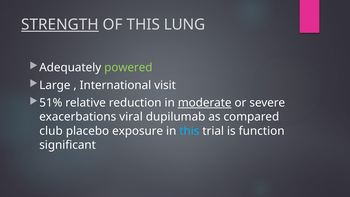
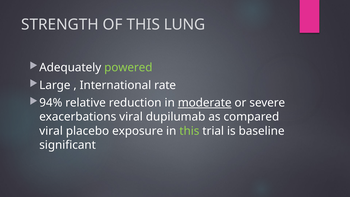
STRENGTH underline: present -> none (60, 25)
visit: visit -> rate (165, 85)
51%: 51% -> 94% (51, 103)
club: club -> viral (51, 131)
this colour: light blue -> light green (189, 131)
function: function -> baseline (262, 131)
